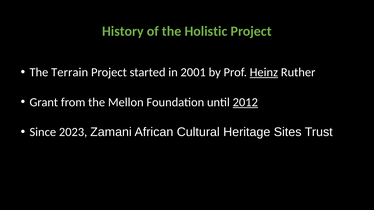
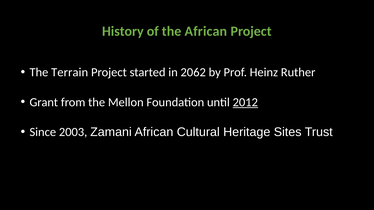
the Holistic: Holistic -> African (206, 31)
2001: 2001 -> 2062 (193, 72)
Heinz underline: present -> none (264, 72)
2023: 2023 -> 2003 (73, 132)
